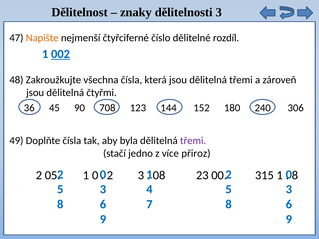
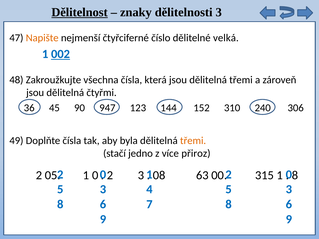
Dělitelnost underline: none -> present (80, 12)
rozdíl: rozdíl -> velká (226, 38)
708: 708 -> 947 (107, 108)
180: 180 -> 310 (232, 108)
třemi colour: purple -> orange (193, 141)
23: 23 -> 63 (202, 176)
